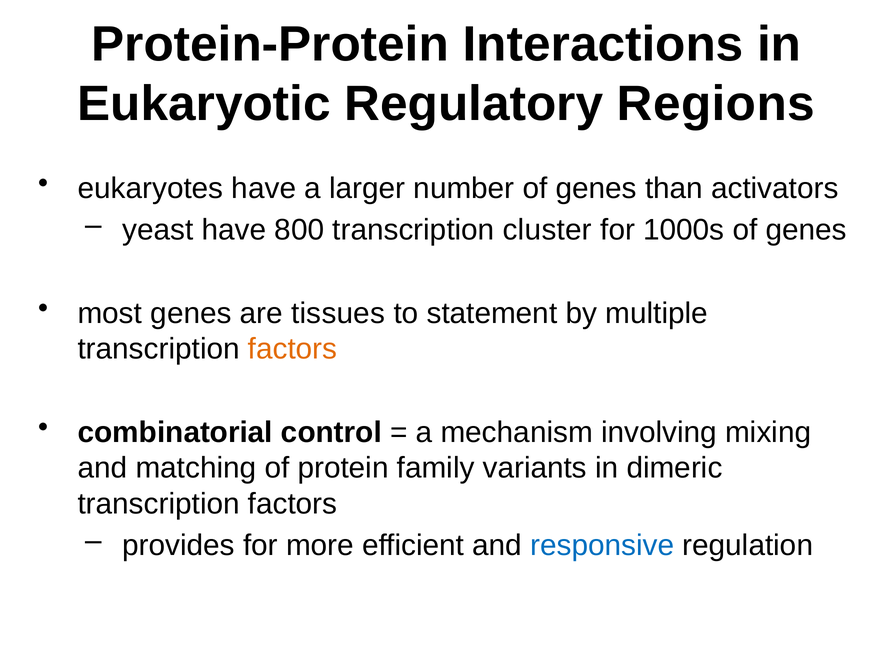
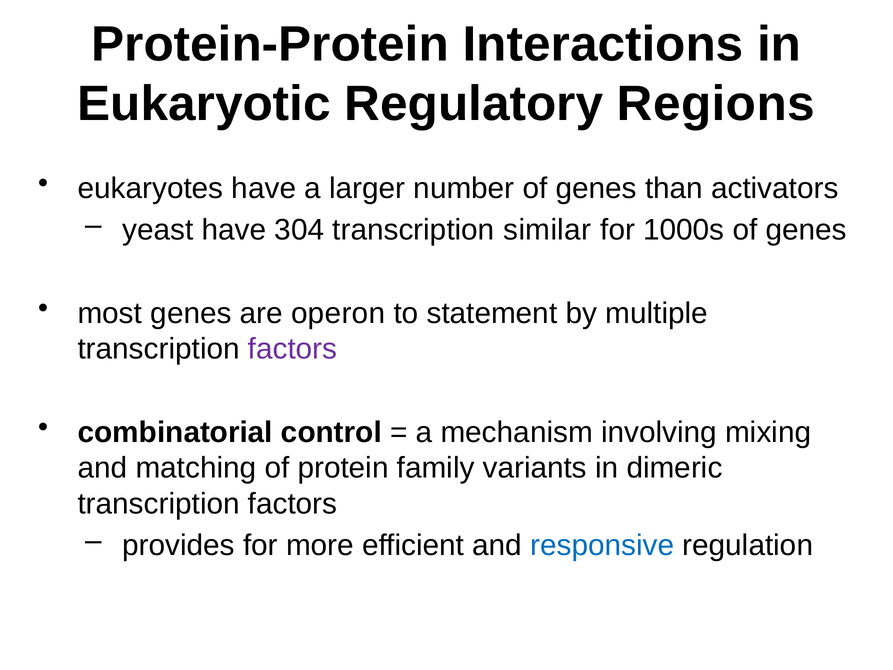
800: 800 -> 304 (299, 230)
cluster: cluster -> similar (547, 230)
tissues: tissues -> operon (338, 313)
factors colour: orange -> purple (293, 349)
